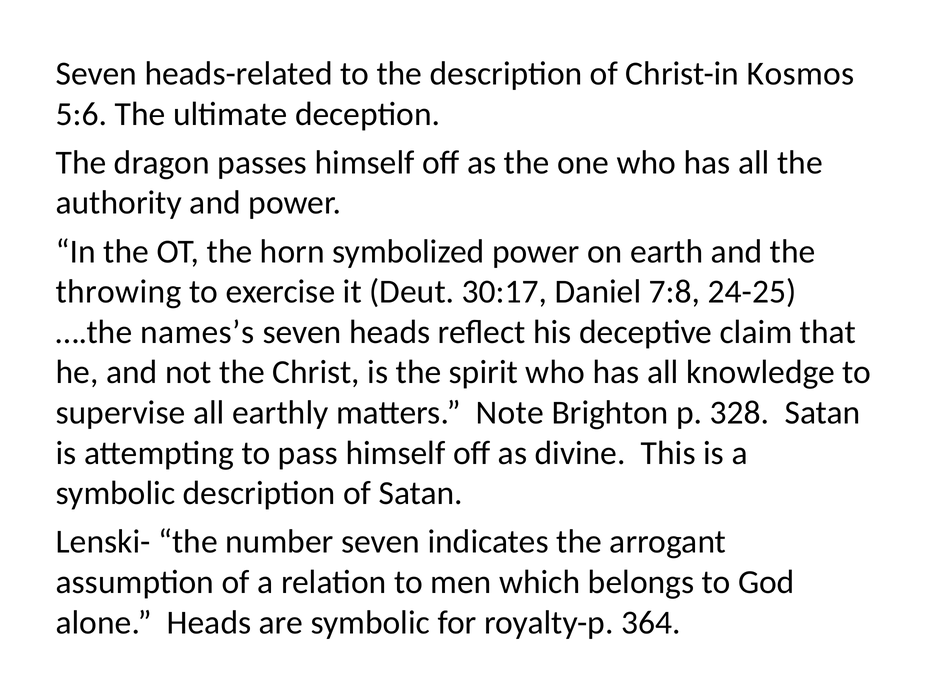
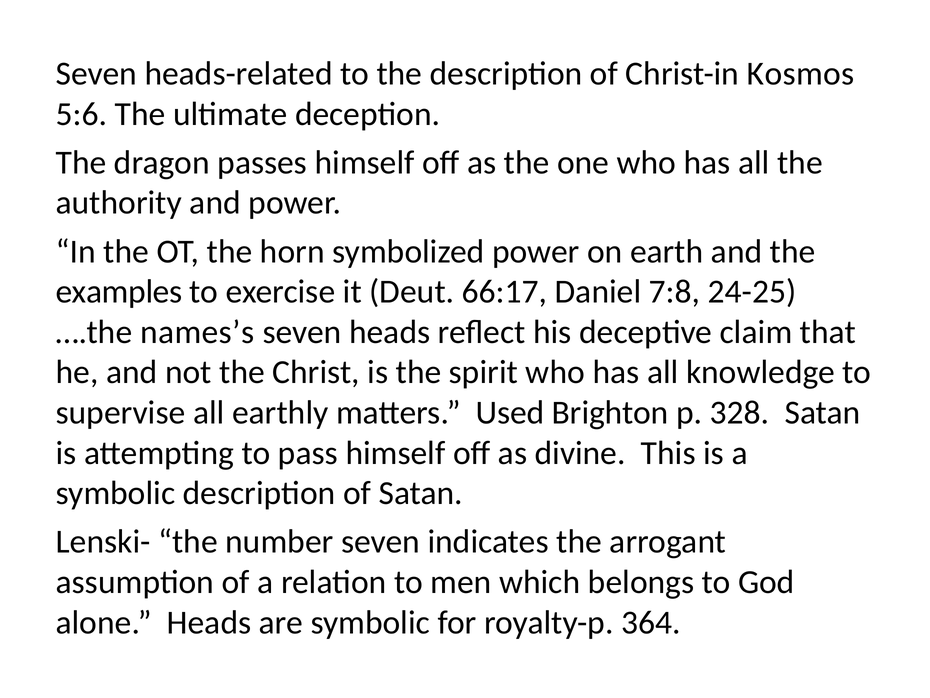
throwing: throwing -> examples (119, 292)
30:17: 30:17 -> 66:17 (504, 292)
Note: Note -> Used (510, 412)
